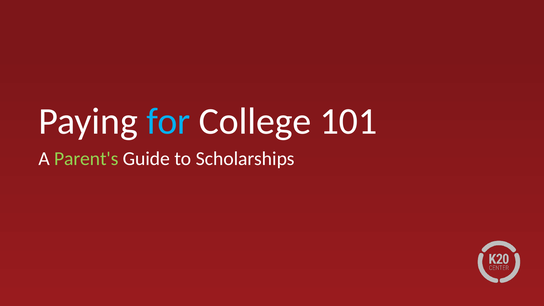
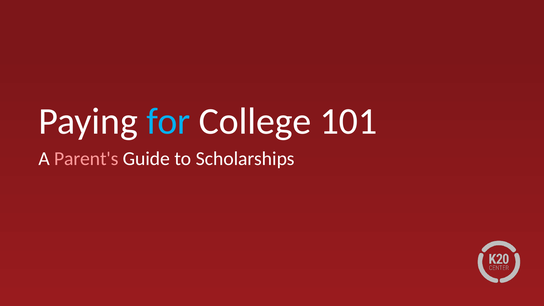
Parent's colour: light green -> pink (86, 159)
